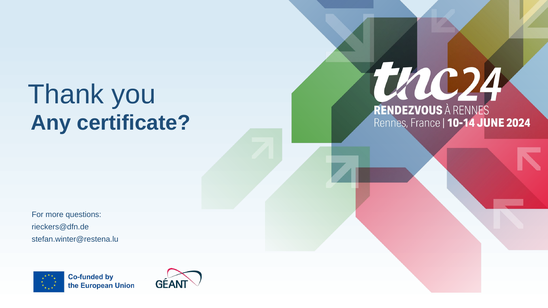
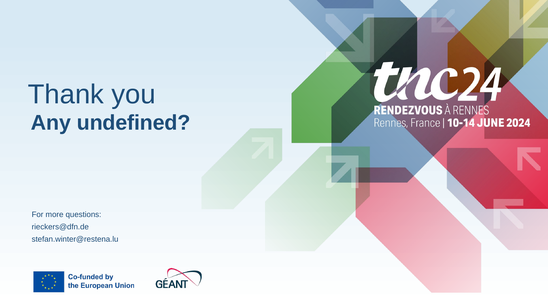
certificate: certificate -> undefined (134, 123)
